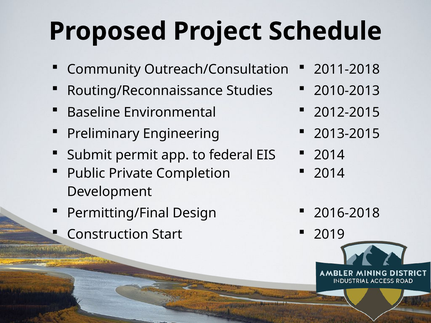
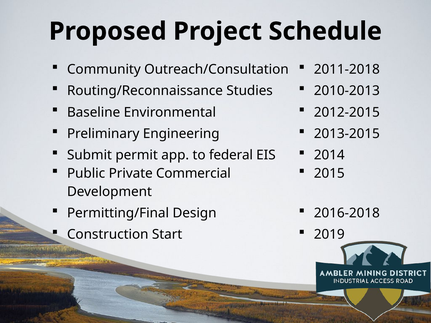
Completion: Completion -> Commercial (193, 173)
2014: 2014 -> 2015 (329, 173)
